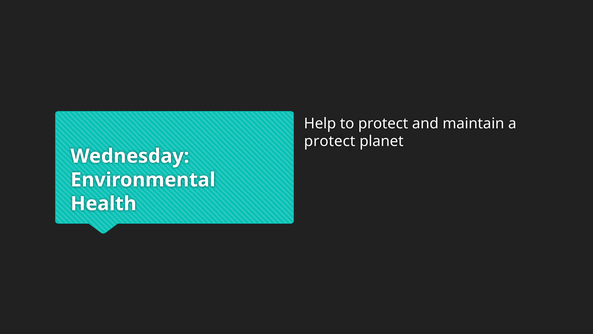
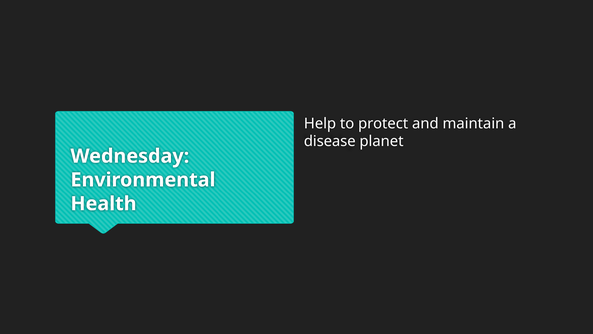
protect: protect -> disease (330, 141)
